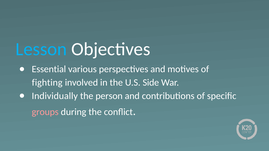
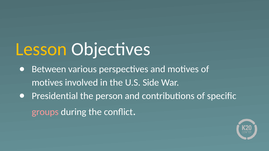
Lesson colour: light blue -> yellow (41, 49)
Essential: Essential -> Between (49, 69)
fighting: fighting -> motives (47, 83)
Individually: Individually -> Presidential (55, 96)
